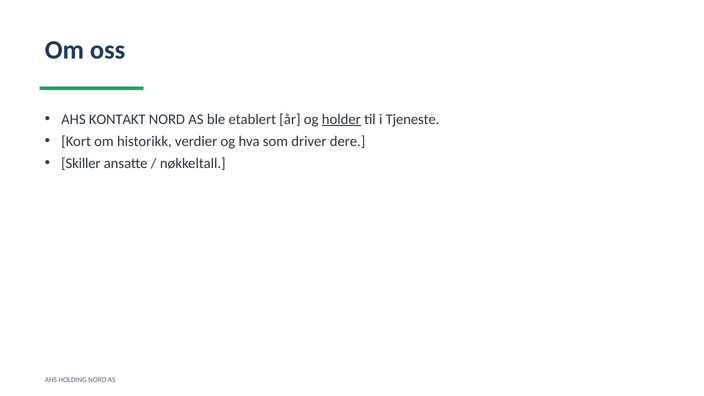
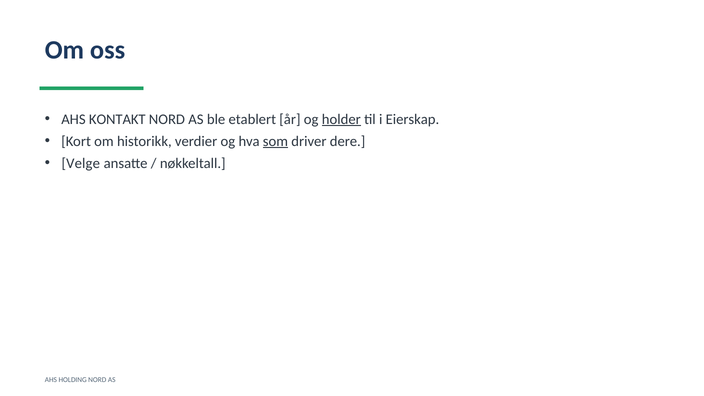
Tjeneste: Tjeneste -> Eierskap (412, 119)
som underline: none -> present (275, 141)
Skiller: Skiller -> Velge (81, 163)
